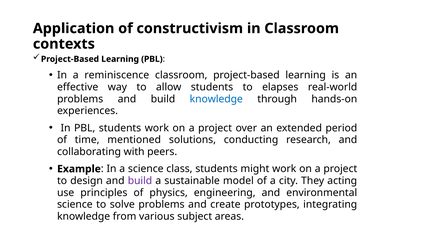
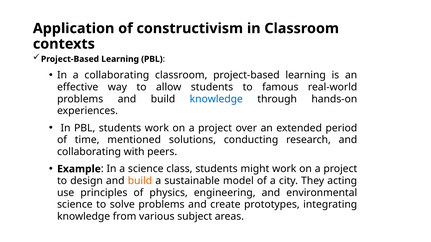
a reminiscence: reminiscence -> collaborating (117, 75)
elapses: elapses -> famous (280, 87)
build colour: purple -> orange (140, 181)
